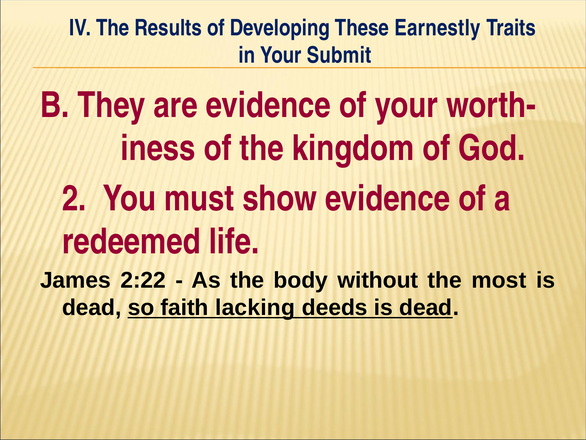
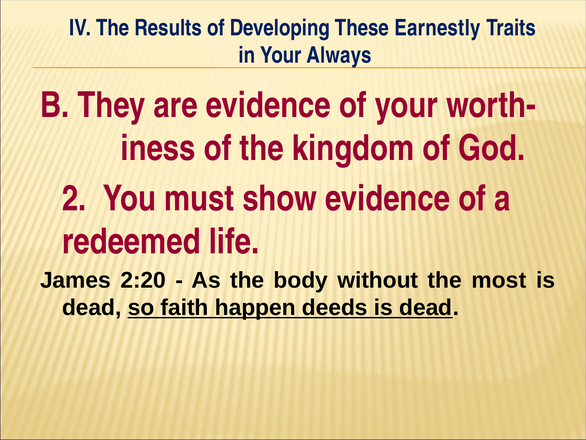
Submit: Submit -> Always (339, 55)
2:22: 2:22 -> 2:20 (143, 280)
lacking: lacking -> happen (255, 307)
